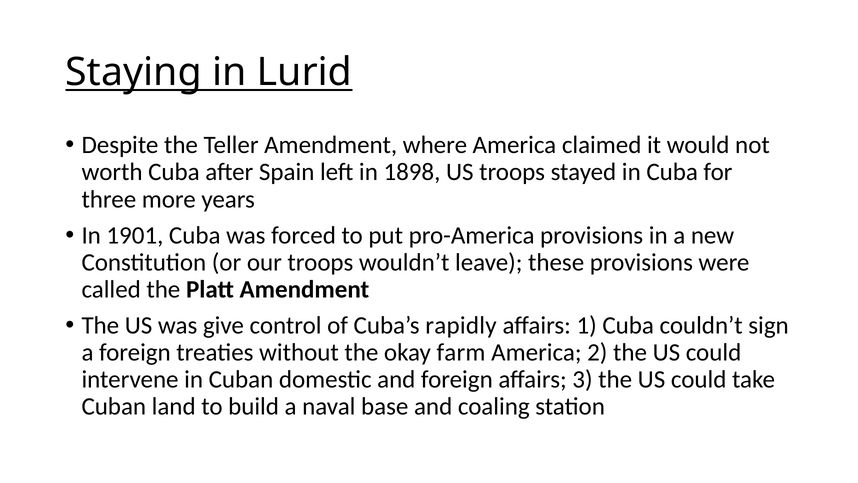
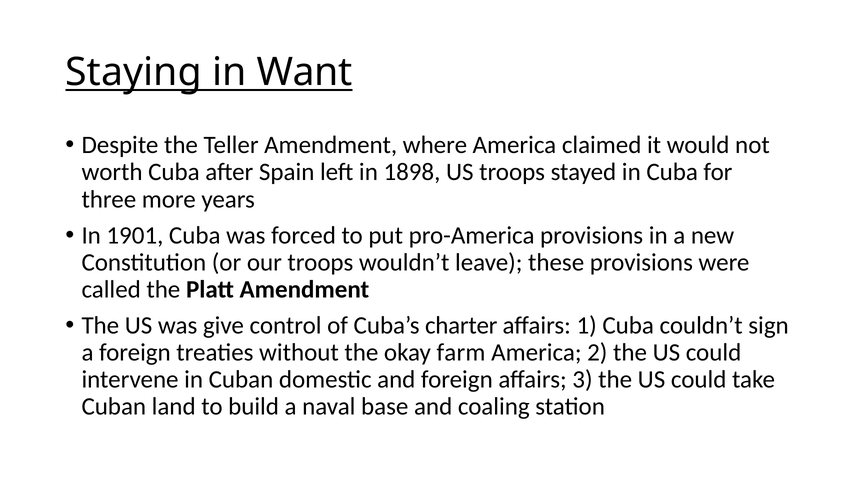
Lurid: Lurid -> Want (305, 72)
rapidly: rapidly -> charter (461, 325)
